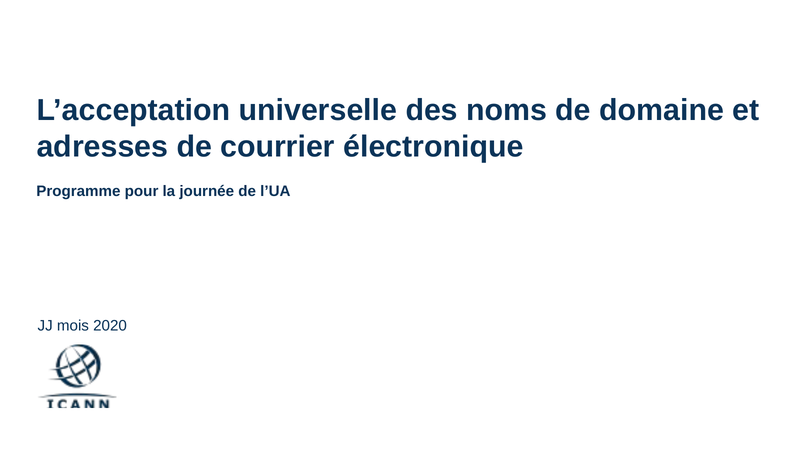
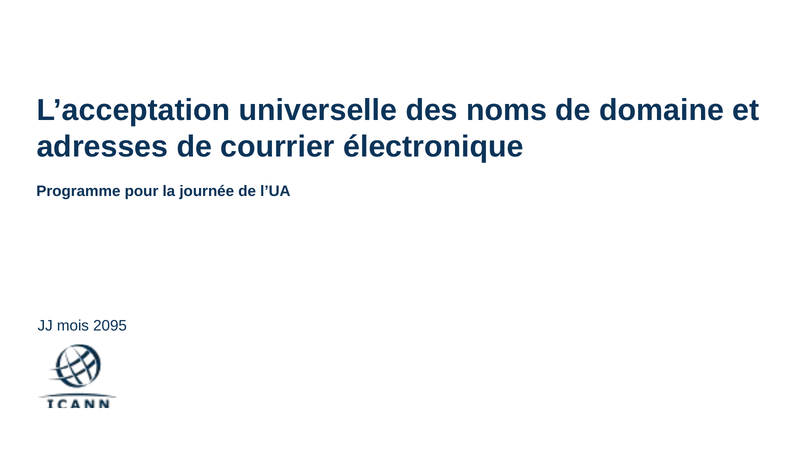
2020: 2020 -> 2095 (110, 326)
